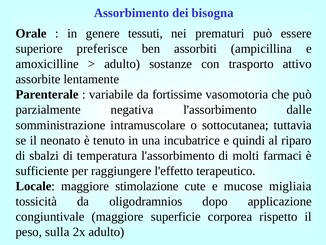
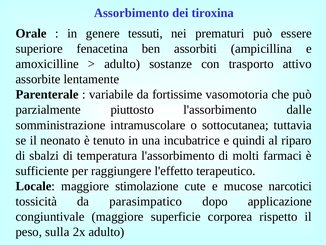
bisogna: bisogna -> tiroxina (213, 13)
preferisce: preferisce -> fenacetina (102, 49)
negativa: negativa -> piuttosto (132, 110)
migliaia: migliaia -> narcotici (290, 186)
oligodramnios: oligodramnios -> parasimpatico (146, 201)
